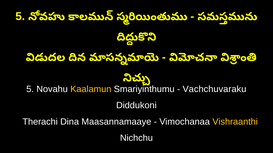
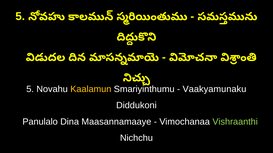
Vachchuvaraku: Vachchuvaraku -> Vaakyamunaku (214, 89)
Therachi: Therachi -> Panulalo (40, 122)
Vishraanthi colour: yellow -> light green (235, 122)
